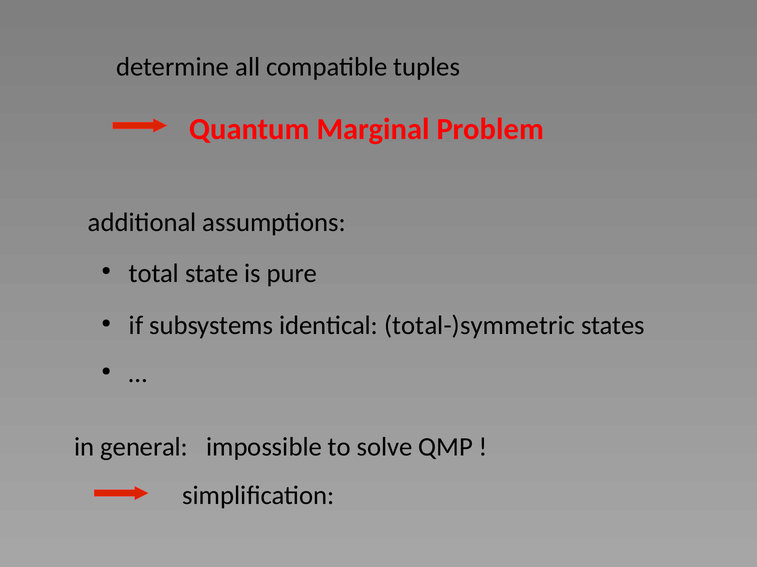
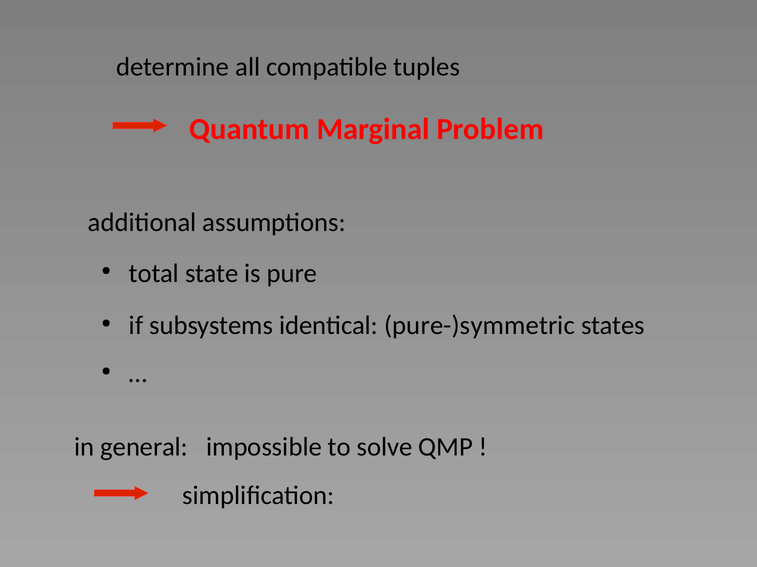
total-)symmetric: total-)symmetric -> pure-)symmetric (480, 326)
